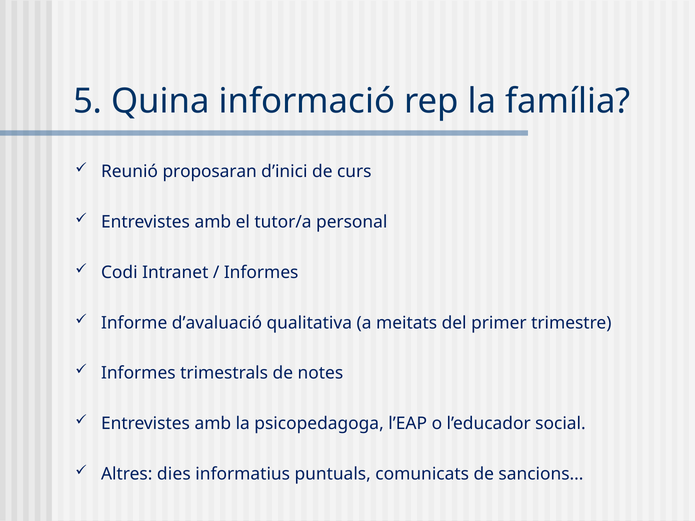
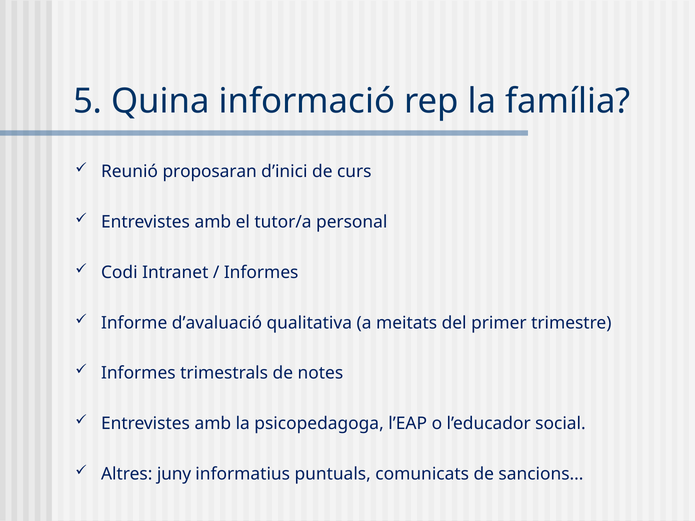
dies: dies -> juny (174, 474)
